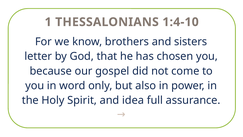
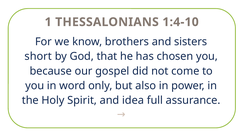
letter: letter -> short (38, 56)
